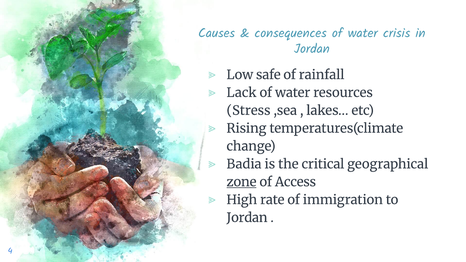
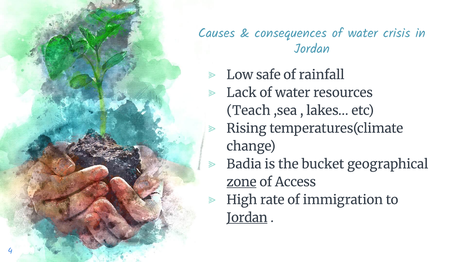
Stress: Stress -> Teach (248, 111)
critical: critical -> bucket (323, 164)
Jordan underline: none -> present (247, 218)
